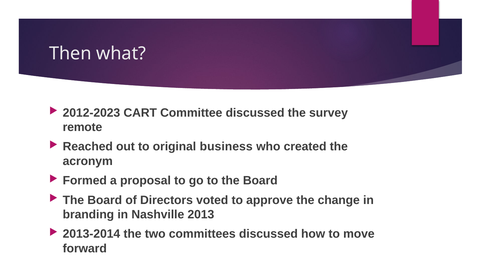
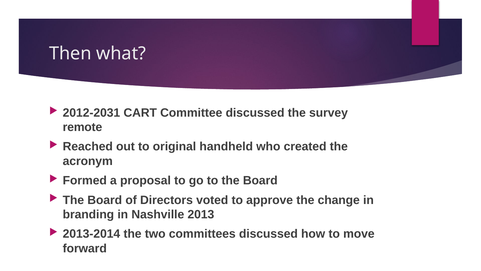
2012-2023: 2012-2023 -> 2012-2031 (91, 113)
business: business -> handheld (226, 146)
